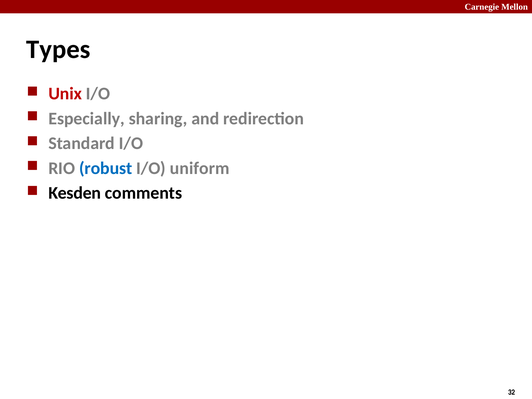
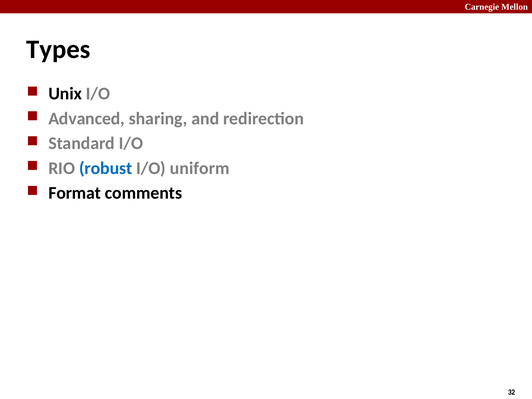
Unix colour: red -> black (65, 94)
Especially: Especially -> Advanced (87, 119)
Kesden: Kesden -> Format (75, 193)
